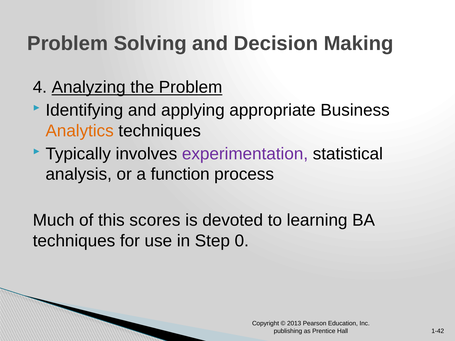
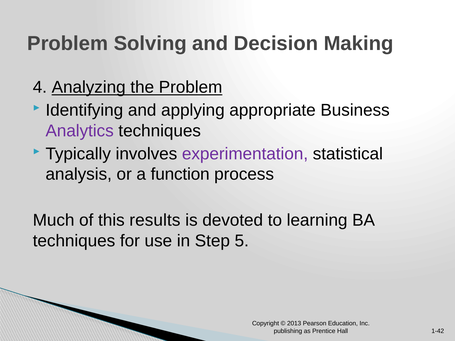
Analytics colour: orange -> purple (80, 131)
scores: scores -> results (155, 220)
0: 0 -> 5 (242, 241)
